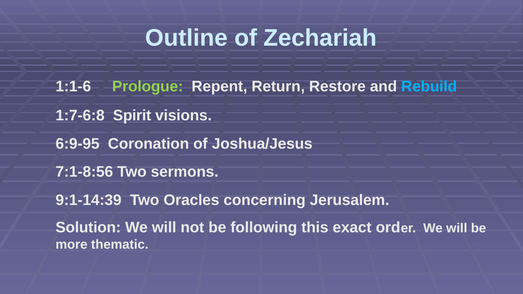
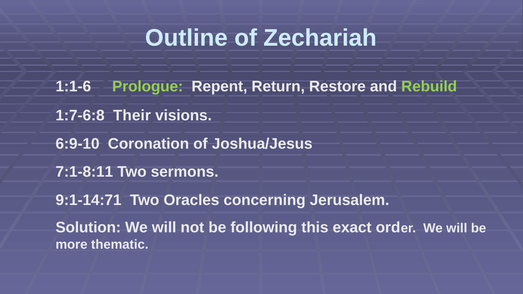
Rebuild colour: light blue -> light green (429, 87)
Spirit: Spirit -> Their (132, 116)
6:9-95: 6:9-95 -> 6:9-10 (78, 144)
7:1-8:56: 7:1-8:56 -> 7:1-8:11 (84, 172)
9:1-14:39: 9:1-14:39 -> 9:1-14:71 (89, 200)
